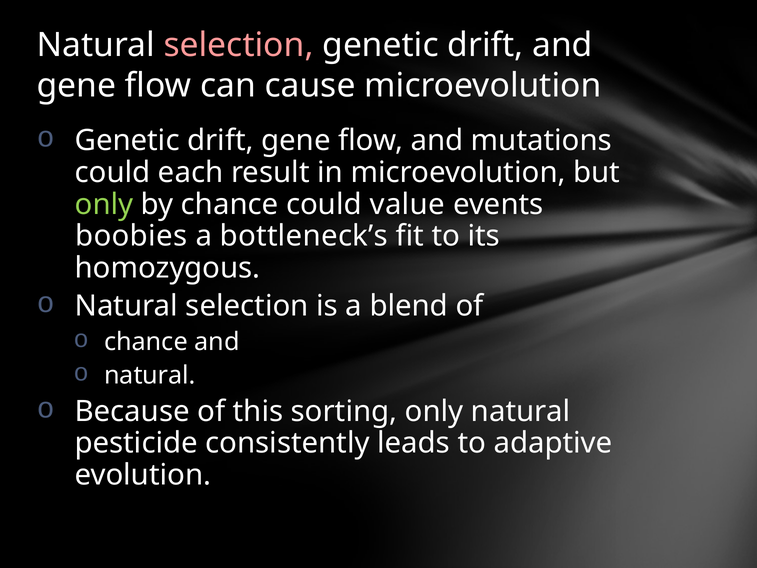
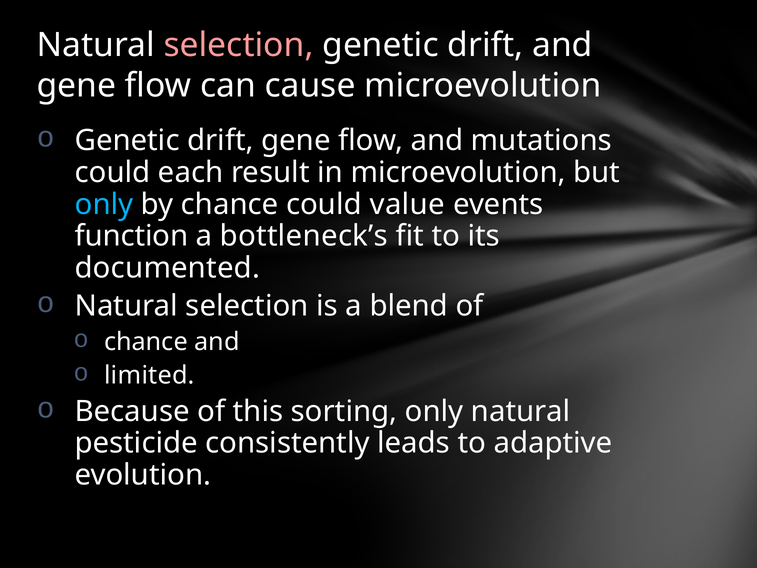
only colour: light green -> light blue (104, 204)
boobies: boobies -> function (131, 236)
homozygous: homozygous -> documented (167, 268)
natural: natural -> limited (149, 375)
